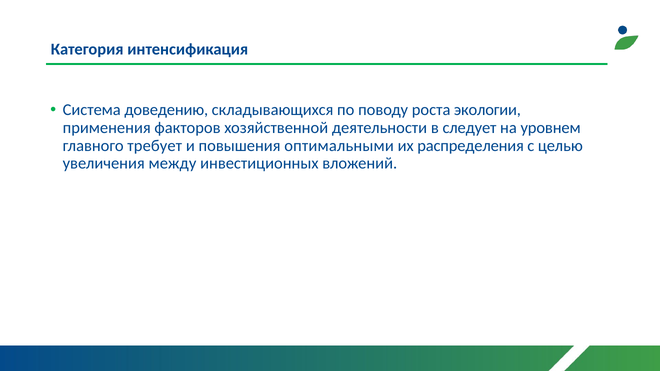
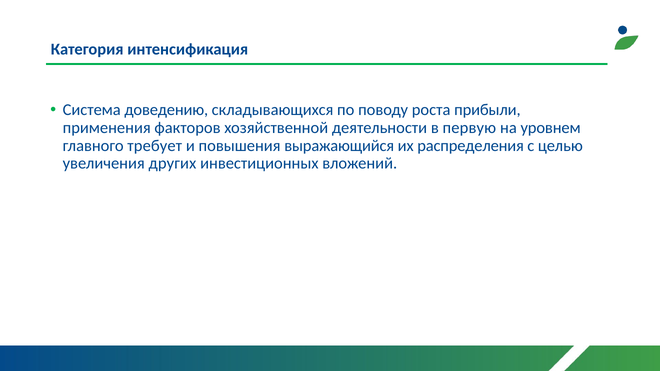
экологии: экологии -> прибыли (487, 110)
следует: следует -> первую (469, 128)
оптимальными: оптимальными -> выражающийся (339, 146)
между: между -> других (172, 164)
